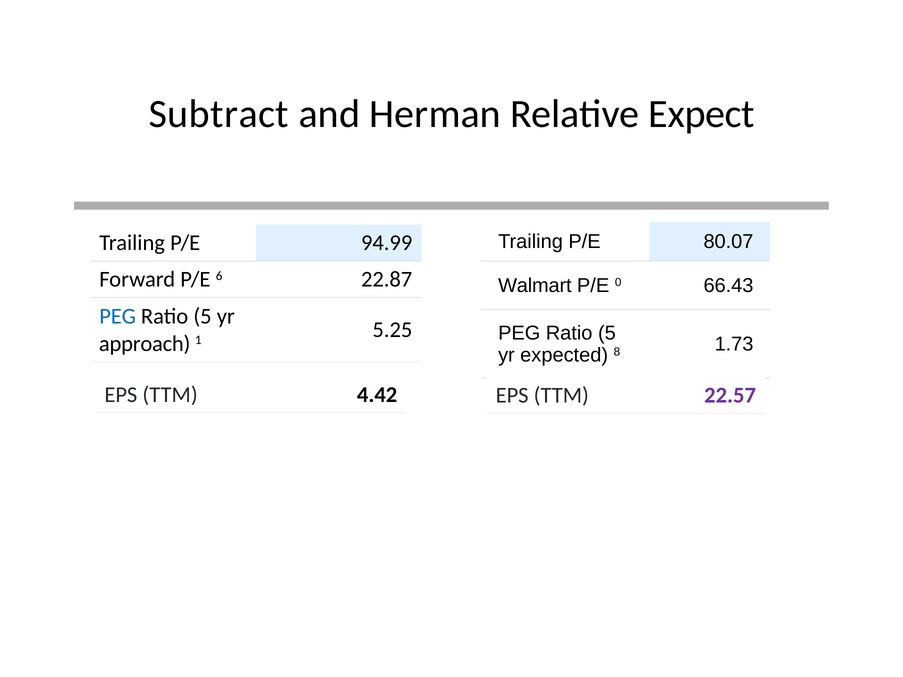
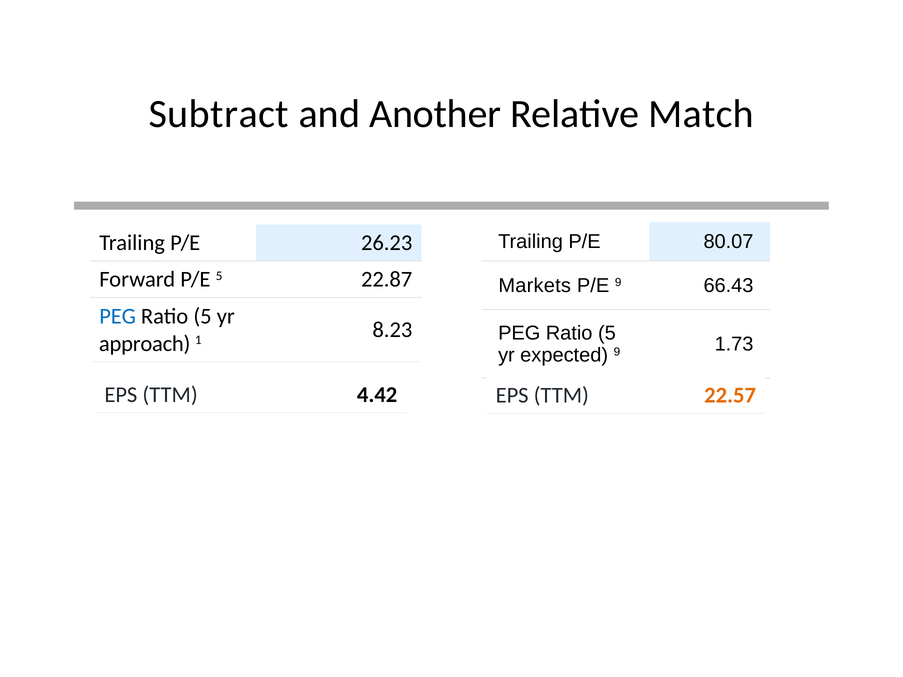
Herman: Herman -> Another (435, 114)
Expect: Expect -> Match (701, 114)
94.99: 94.99 -> 26.23 (387, 243)
P/E 6: 6 -> 5 (219, 276)
Walmart: Walmart -> Markets (535, 286)
P/E 0: 0 -> 9 (618, 282)
5.25: 5.25 -> 8.23 (392, 330)
expected 8: 8 -> 9 (617, 352)
22.57 colour: purple -> orange (730, 395)
